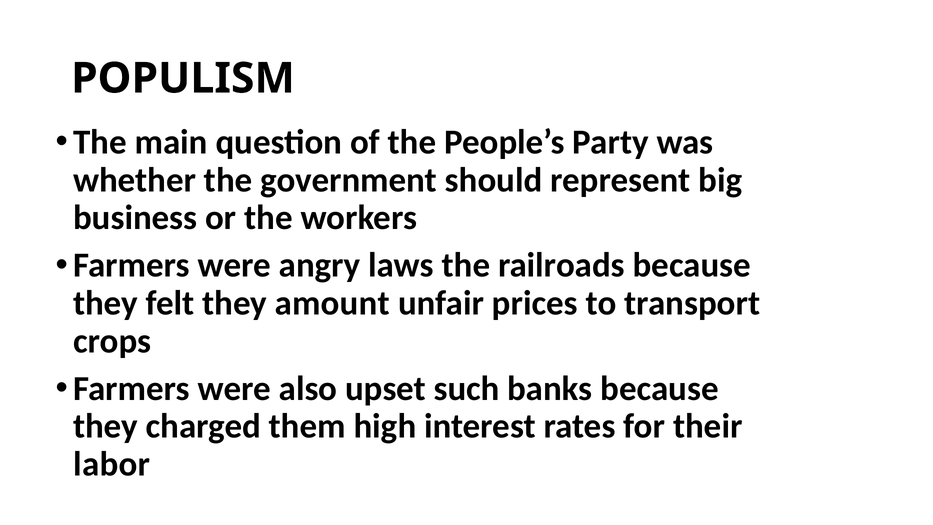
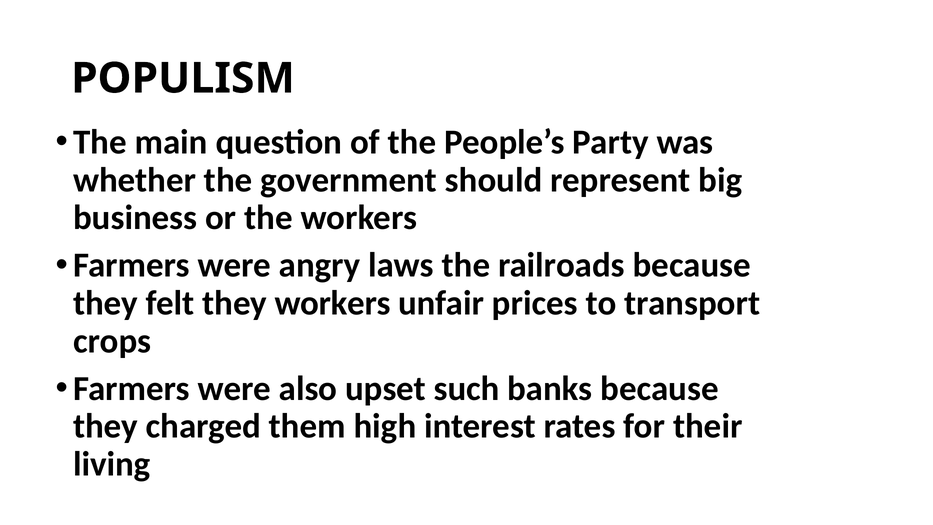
they amount: amount -> workers (333, 303)
labor: labor -> living (112, 464)
